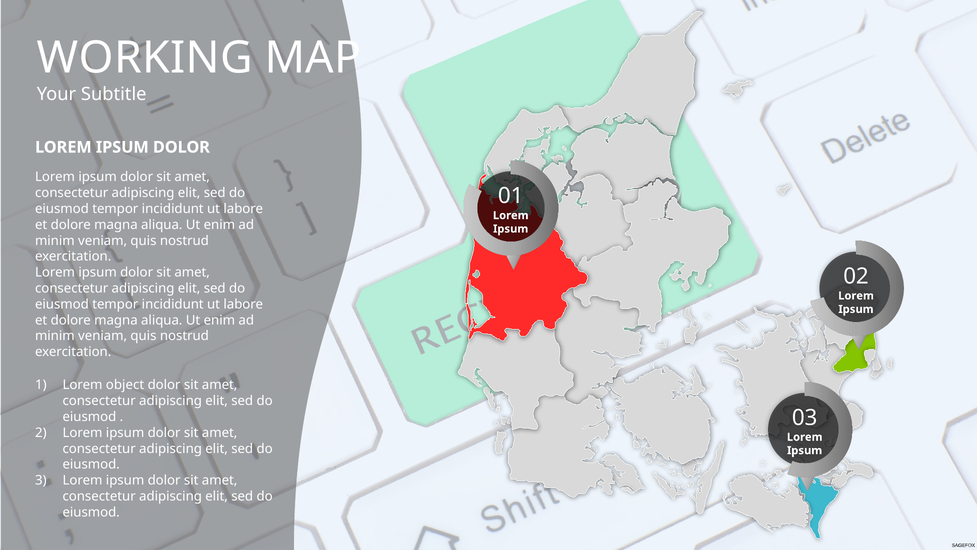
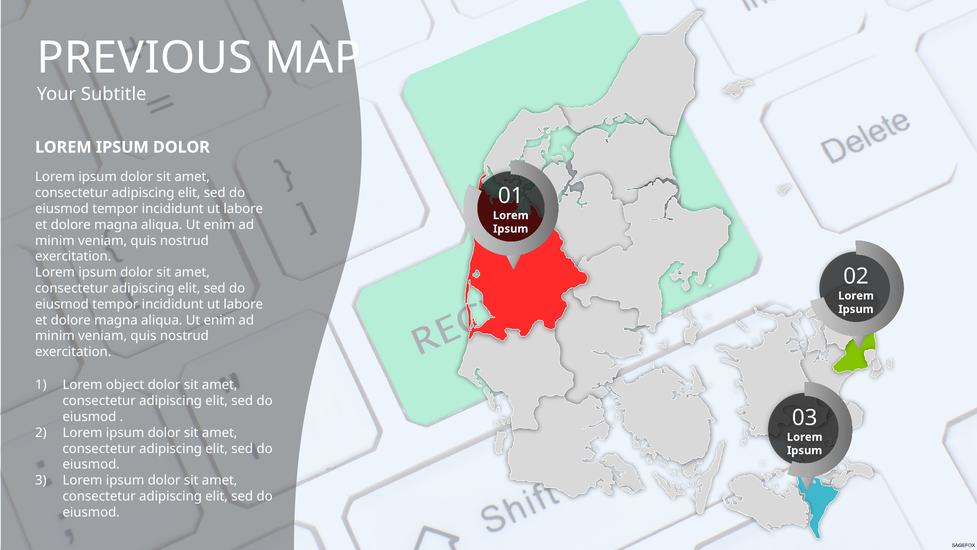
WORKING: WORKING -> PREVIOUS (145, 58)
